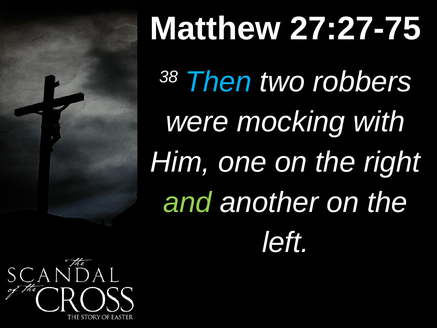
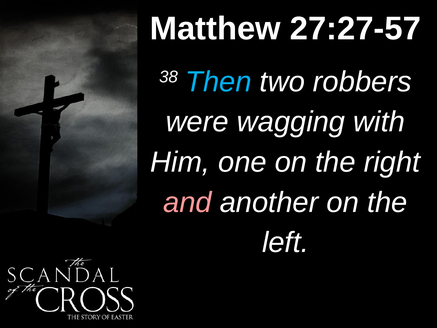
27:27-75: 27:27-75 -> 27:27-57 (355, 29)
mocking: mocking -> wagging (291, 122)
and colour: light green -> pink (187, 202)
